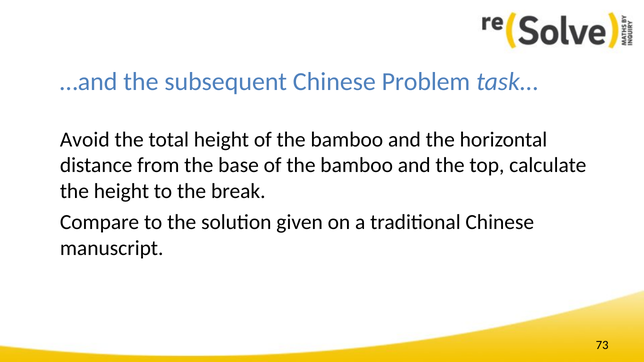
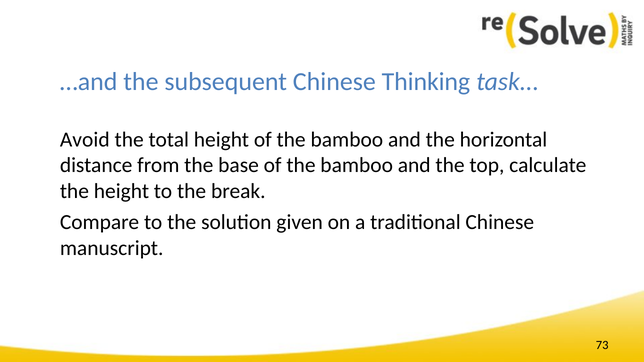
Problem: Problem -> Thinking (426, 82)
